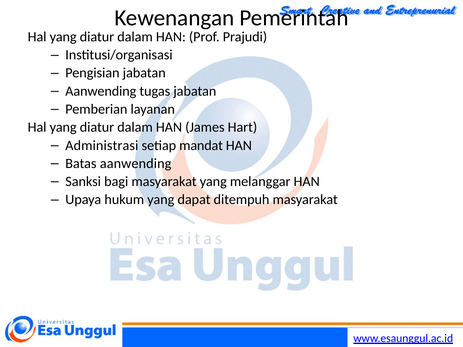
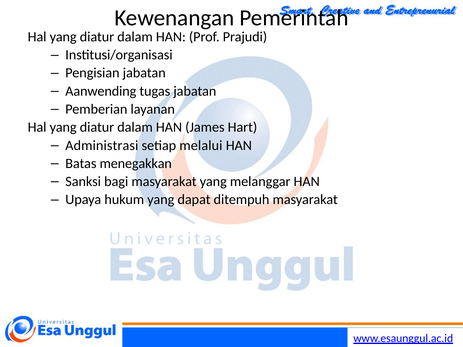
mandat: mandat -> melalui (201, 145)
Batas aanwending: aanwending -> menegakkan (136, 164)
